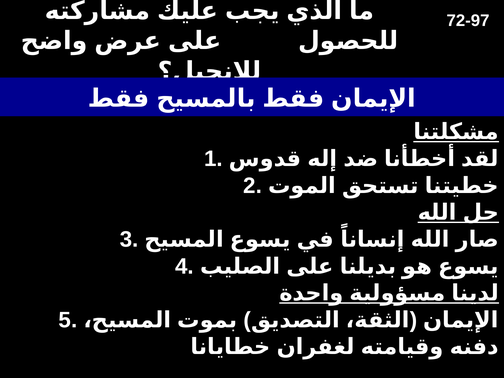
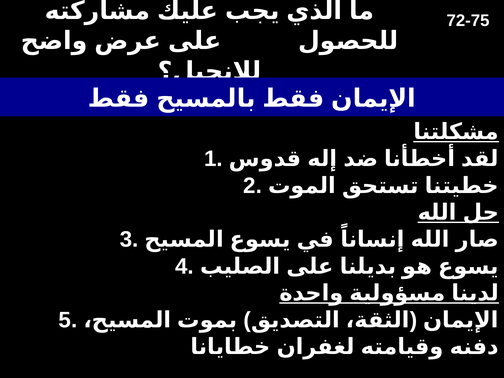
72-97: 72-97 -> 72-75 (468, 20)
